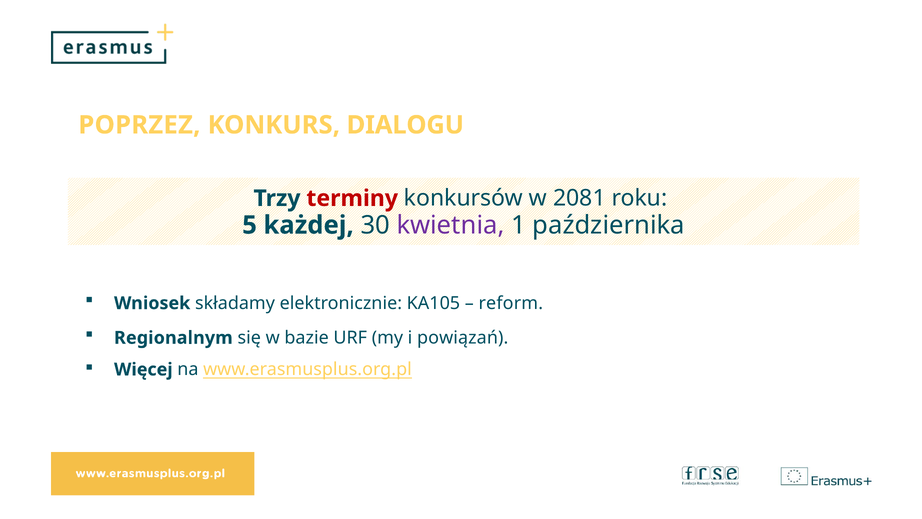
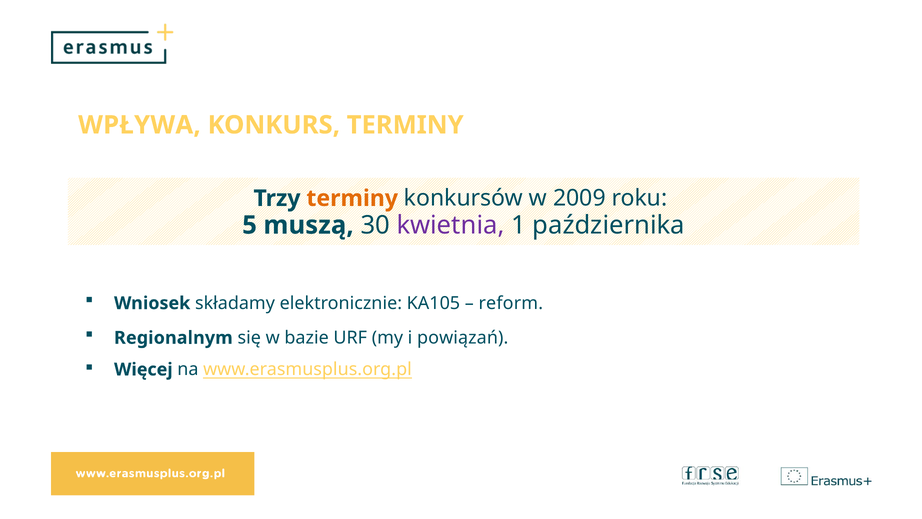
POPRZEZ: POPRZEZ -> WPŁYWA (139, 125)
KONKURS DIALOGU: DIALOGU -> TERMINY (405, 125)
terminy colour: red -> orange (352, 198)
2081: 2081 -> 2009 (579, 198)
każdej: każdej -> muszą (309, 225)
